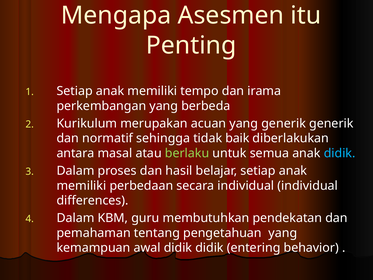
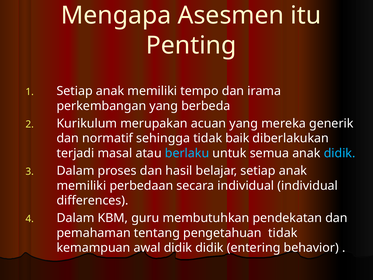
yang generik: generik -> mereka (284, 123)
antara: antara -> terjadi (75, 153)
berlaku colour: light green -> light blue (187, 153)
pengetahuan yang: yang -> tidak (283, 233)
